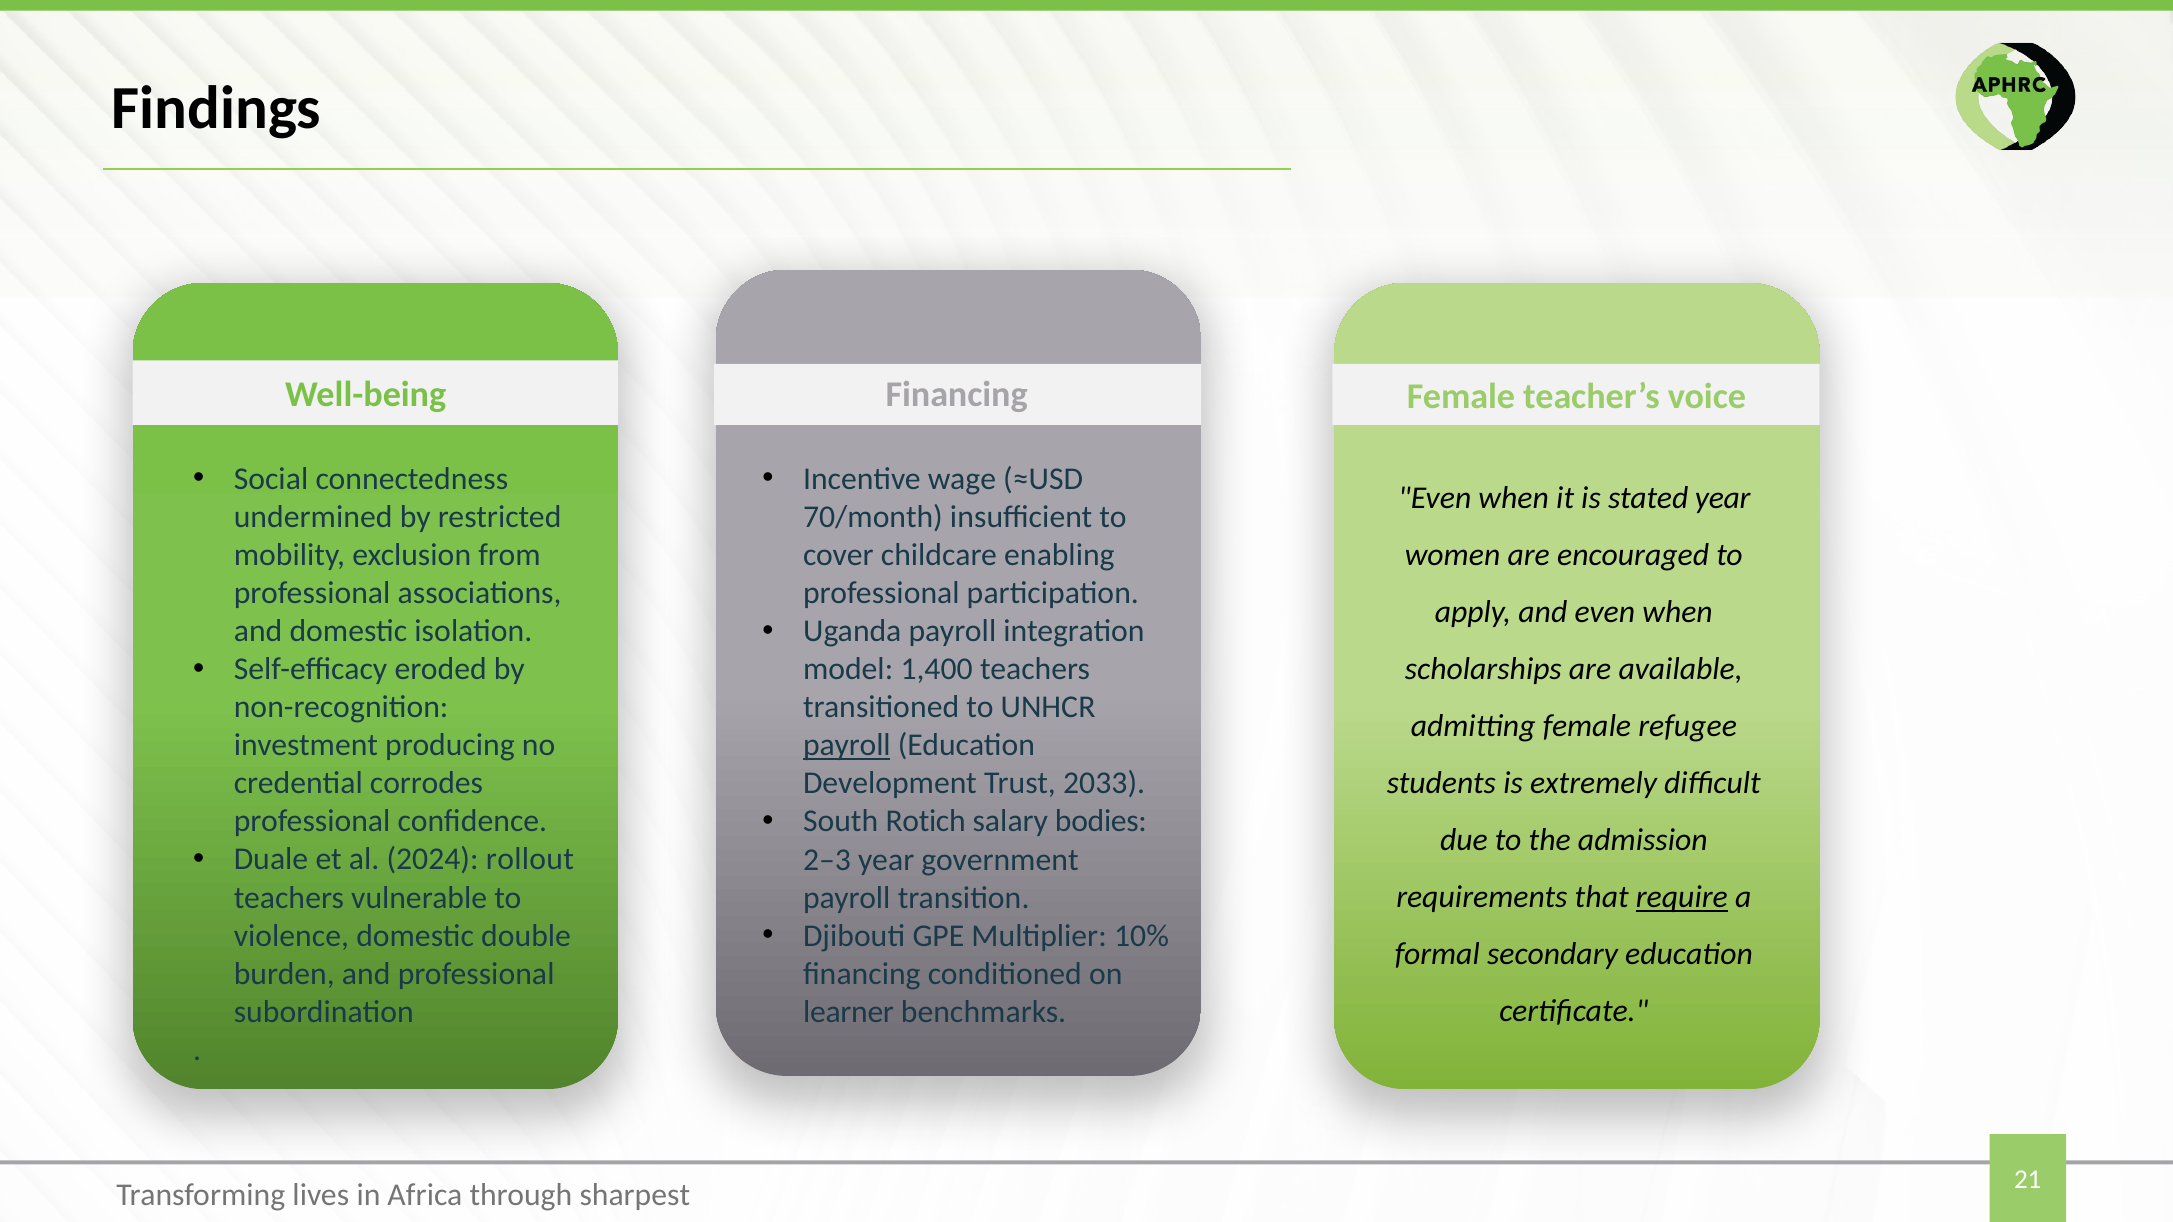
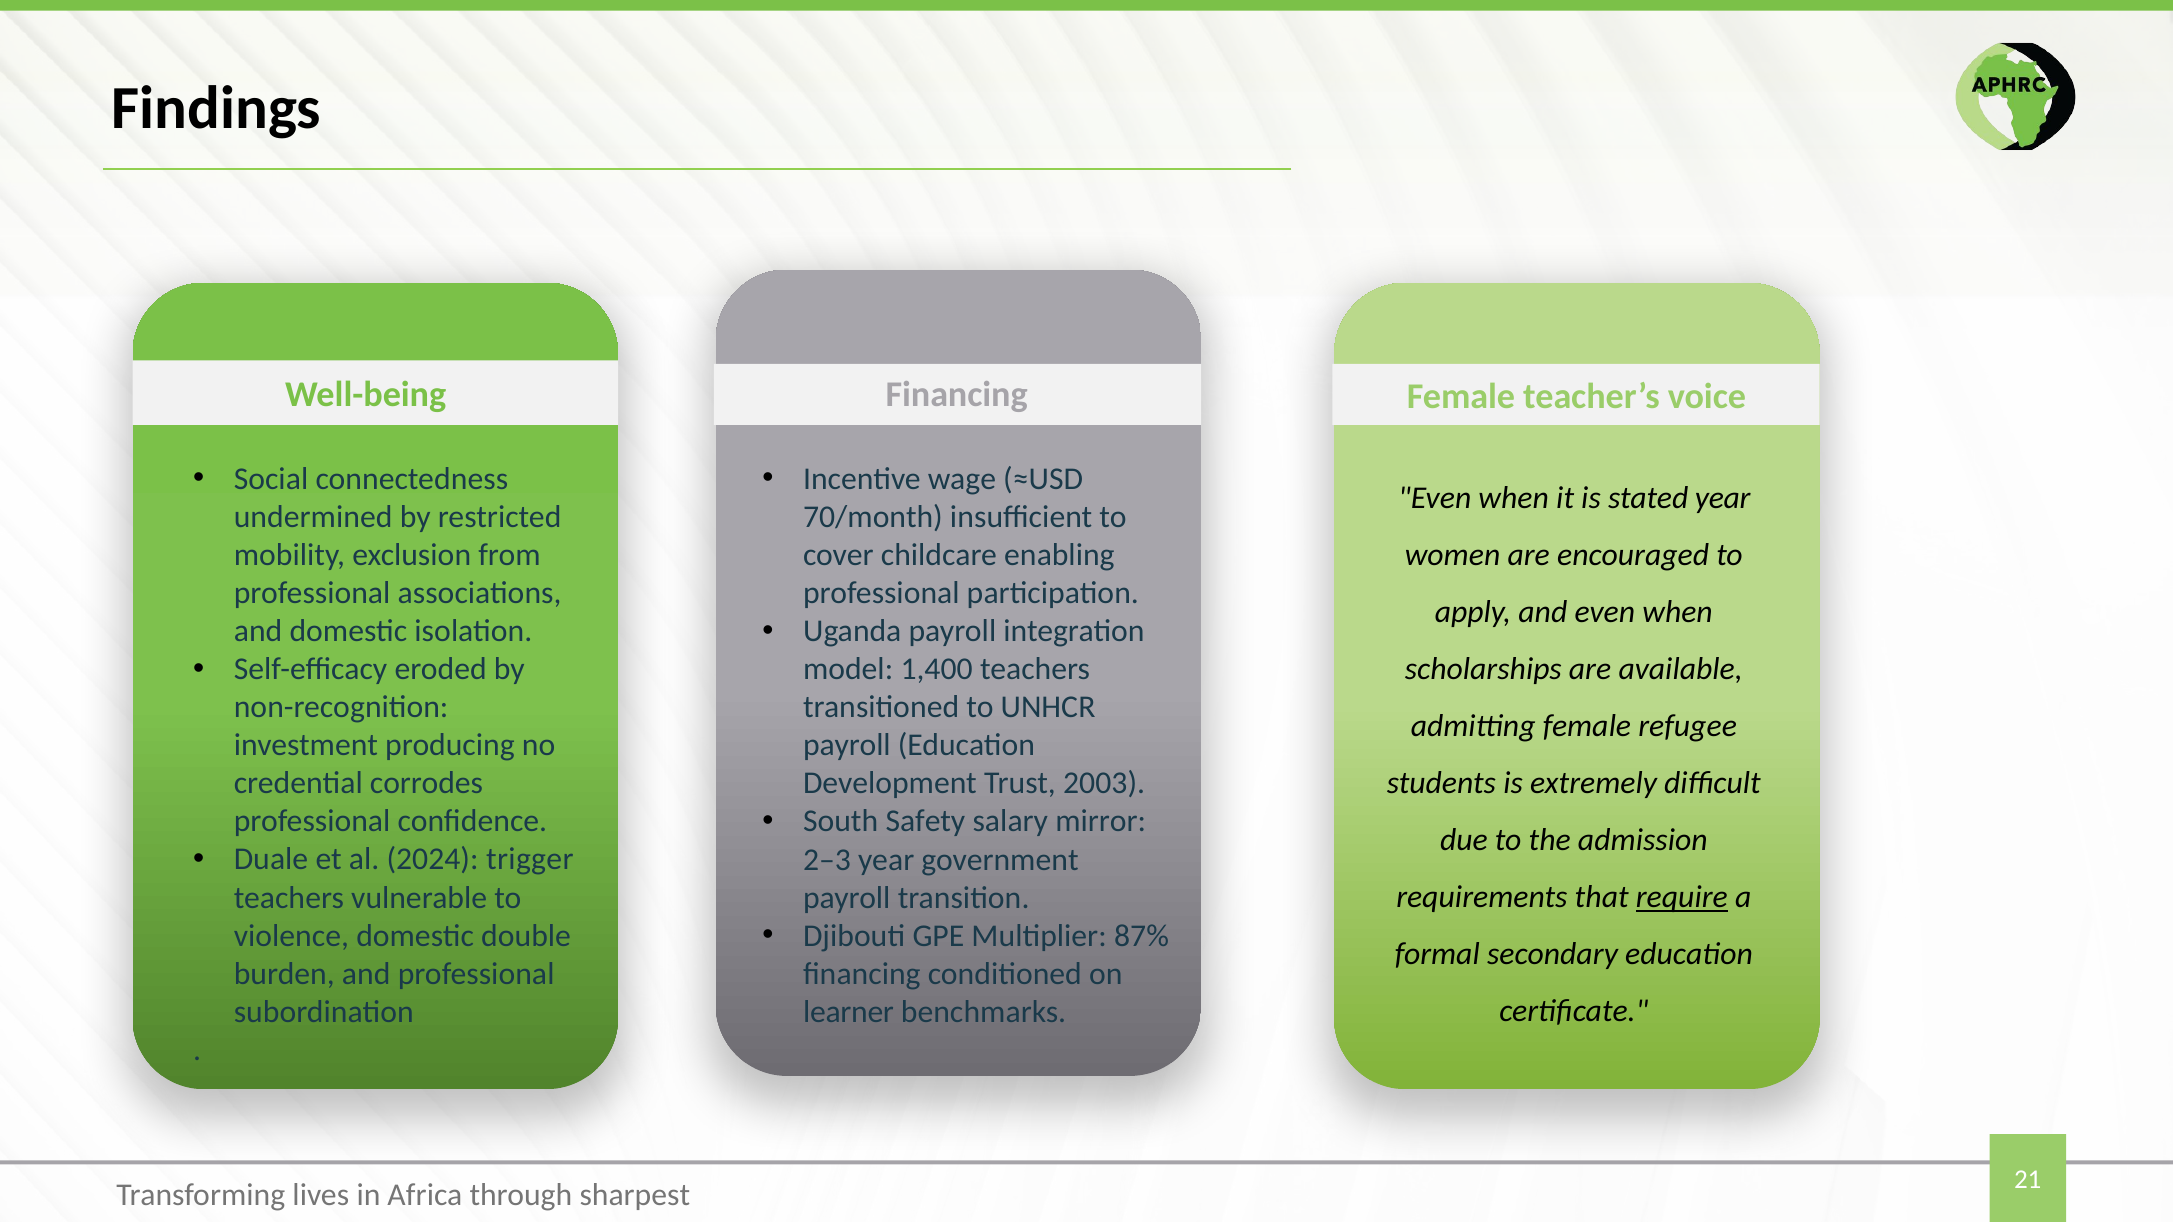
payroll underline: present -> none (847, 746)
2033: 2033 -> 2003 (1104, 784)
Rotich: Rotich -> Safety (925, 822)
bodies: bodies -> mirror (1101, 822)
rollout: rollout -> trigger (530, 860)
10%: 10% -> 87% (1141, 936)
